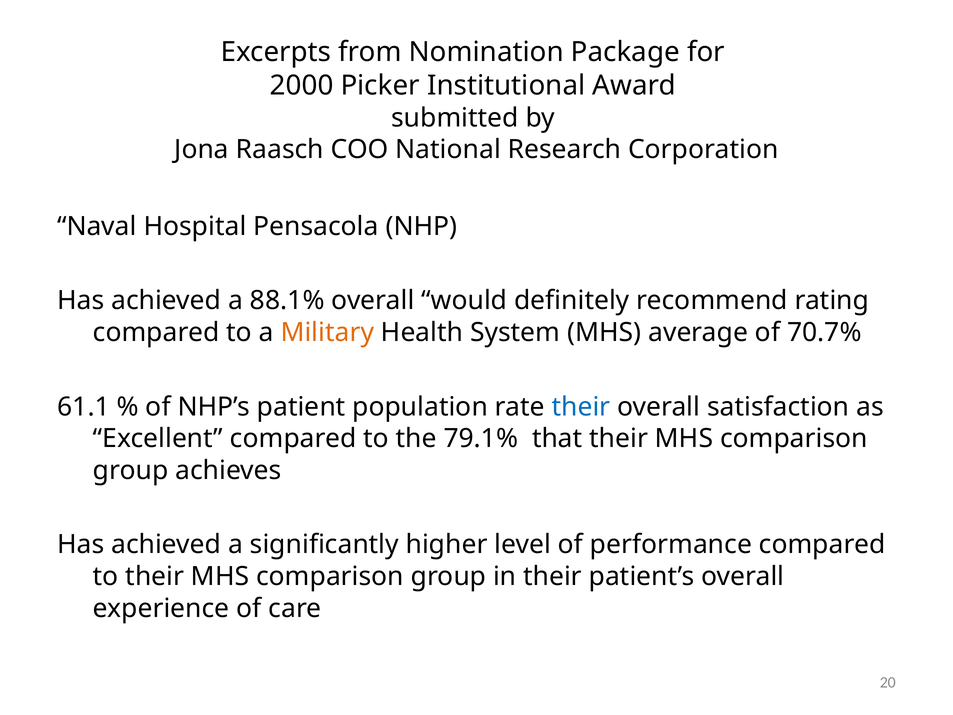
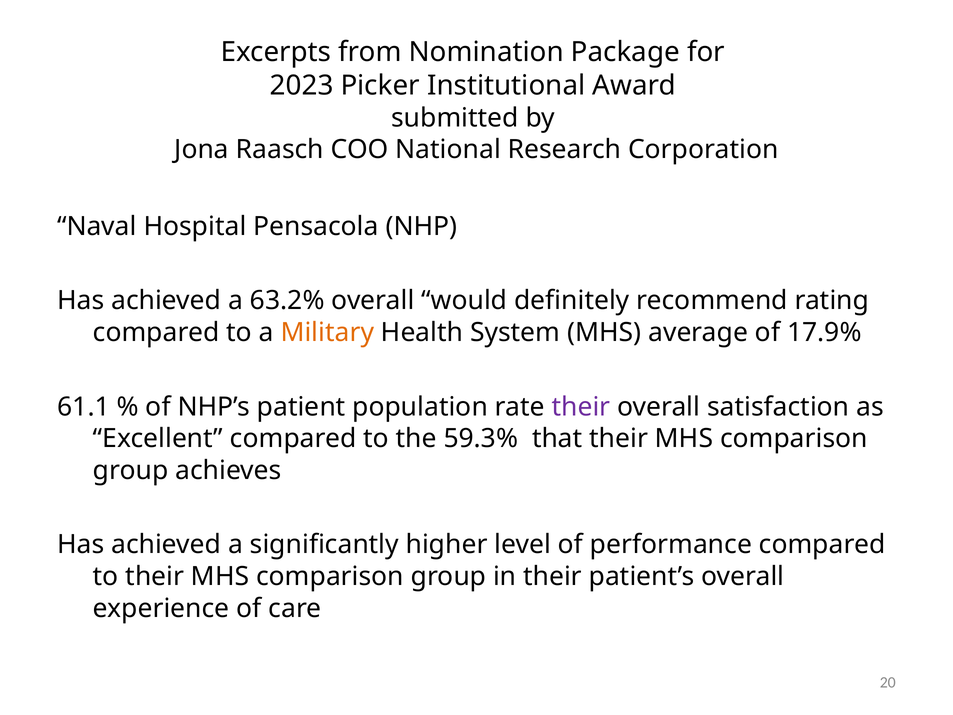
2000: 2000 -> 2023 (302, 85)
88.1%: 88.1% -> 63.2% (287, 301)
70.7%: 70.7% -> 17.9% (824, 332)
their colour: blue -> purple (581, 407)
79.1%: 79.1% -> 59.3% (481, 438)
